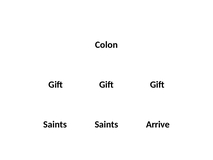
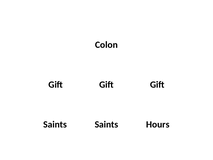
Arrive: Arrive -> Hours (158, 124)
